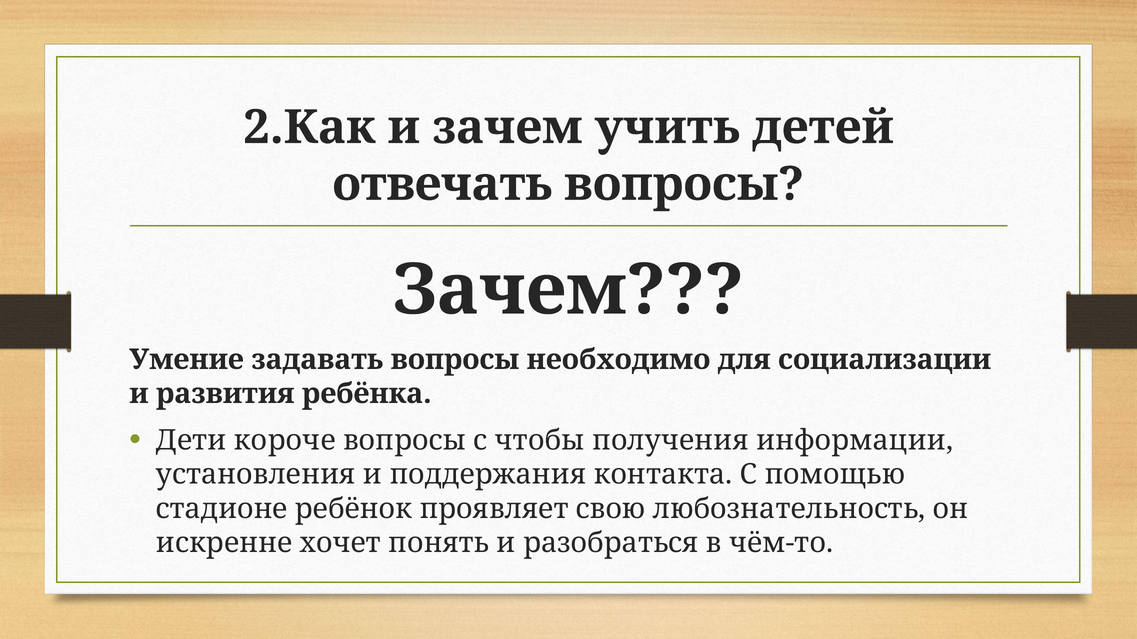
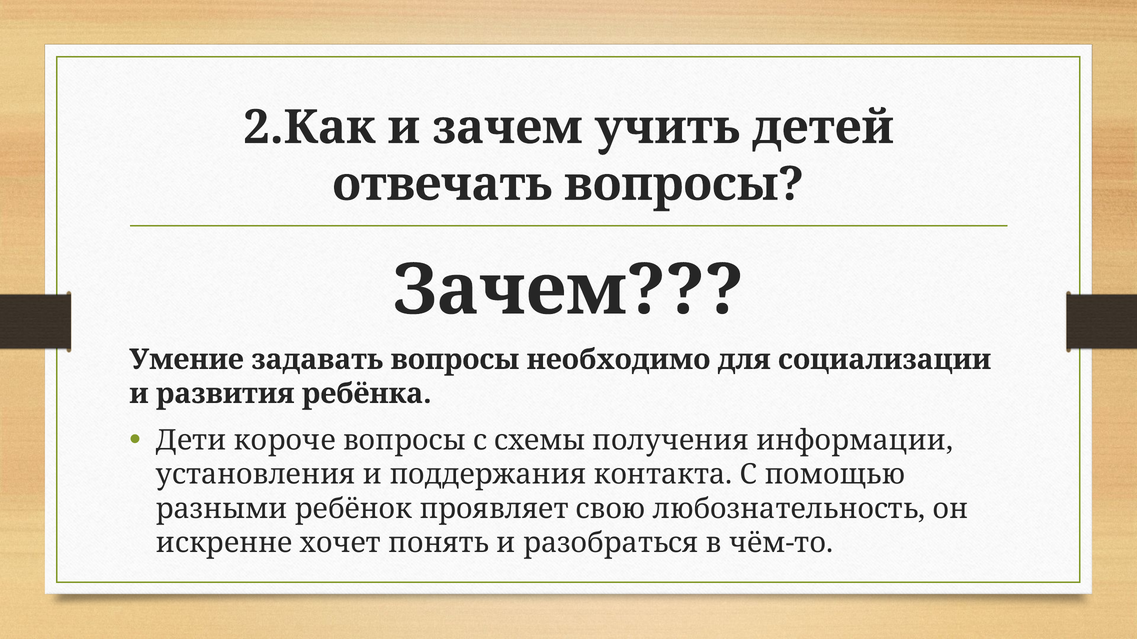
чтобы: чтобы -> схемы (540, 441)
стадионе: стадионе -> разными (222, 509)
